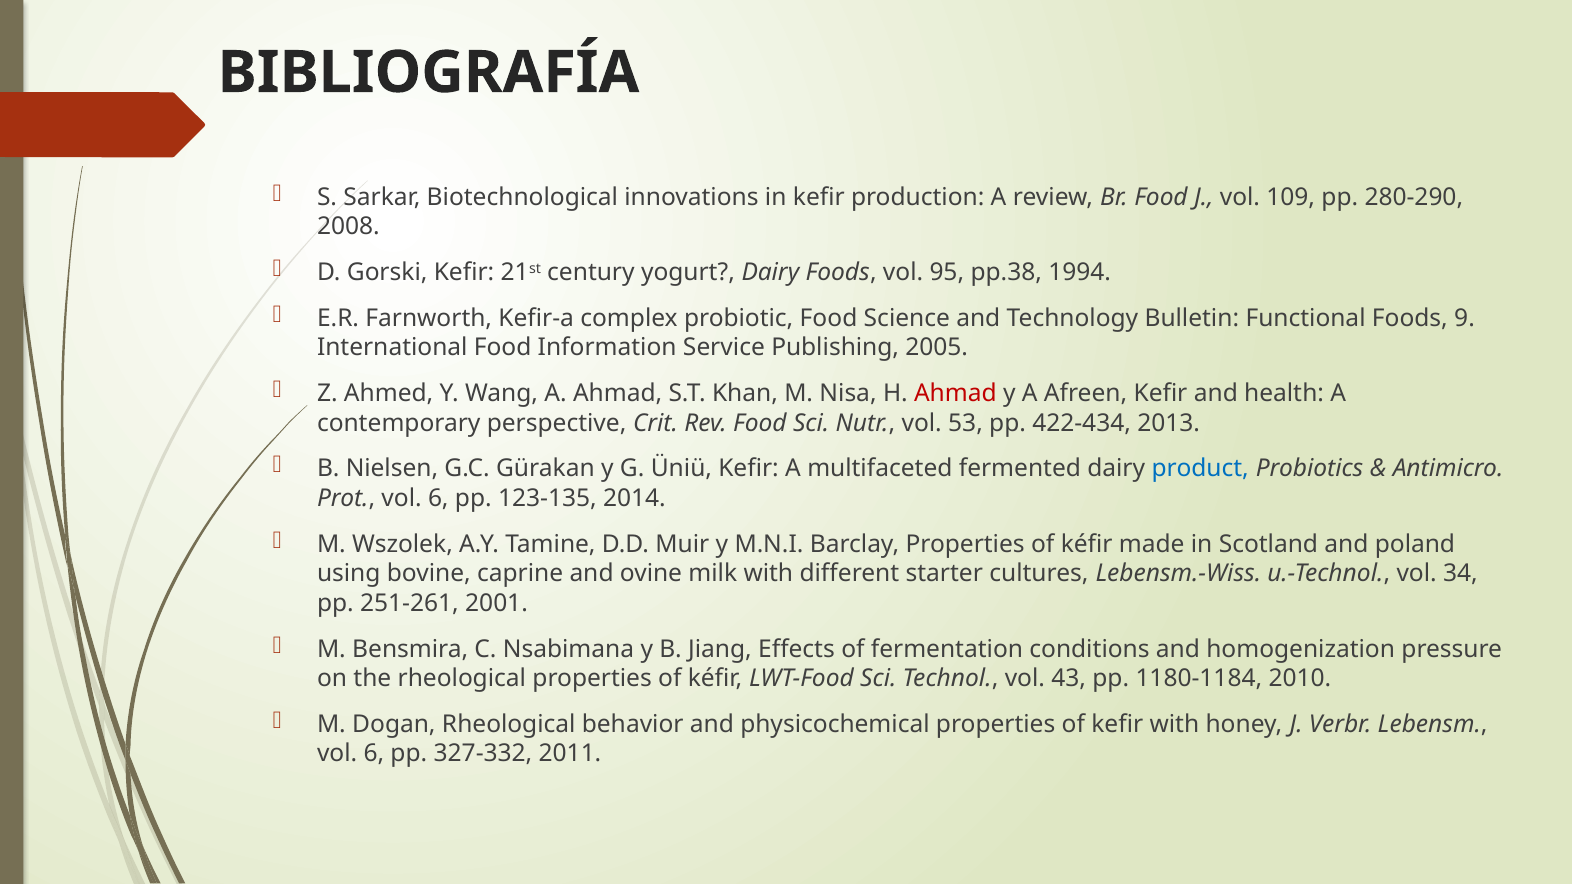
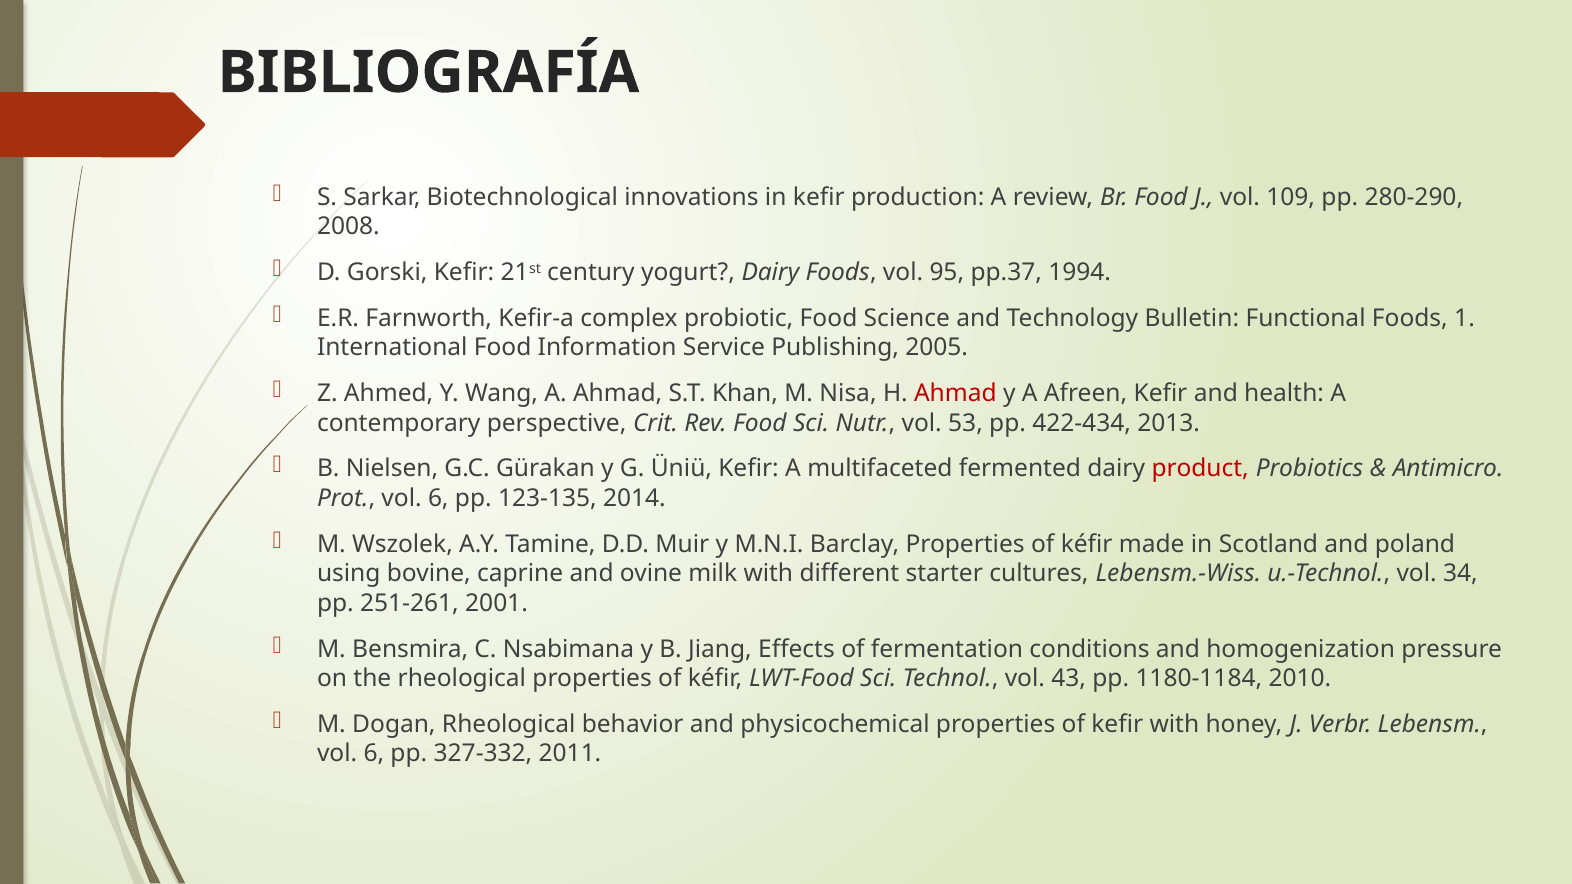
pp.38: pp.38 -> pp.37 (1006, 272)
9: 9 -> 1 (1465, 318)
product colour: blue -> red (1200, 469)
